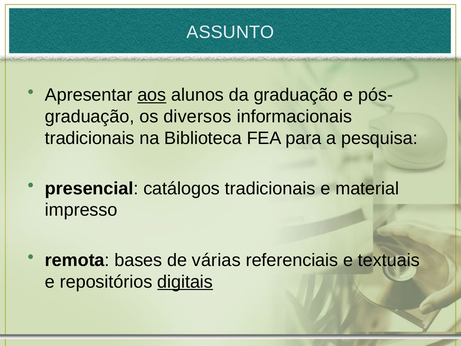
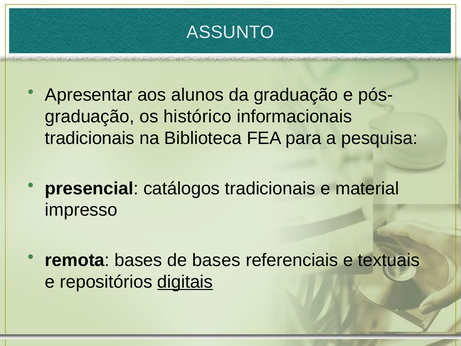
aos underline: present -> none (152, 95)
diversos: diversos -> histórico (197, 117)
de várias: várias -> bases (216, 260)
